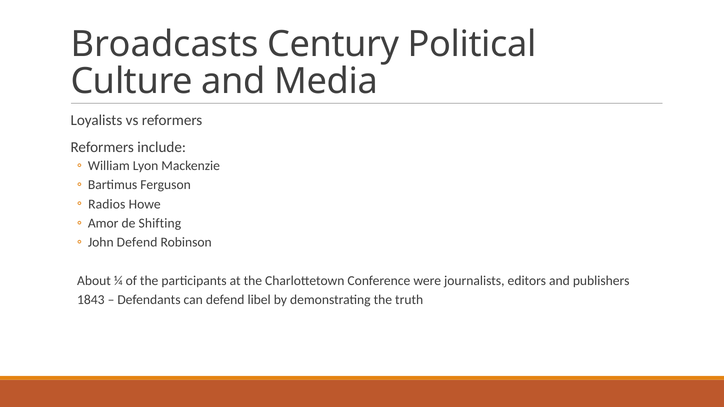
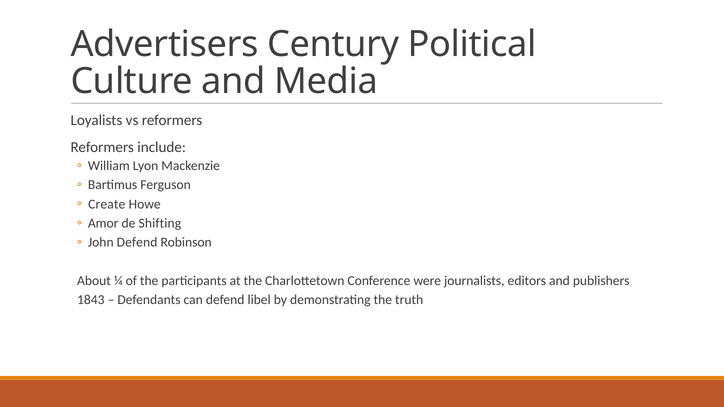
Broadcasts: Broadcasts -> Advertisers (165, 44)
Radios: Radios -> Create (107, 204)
